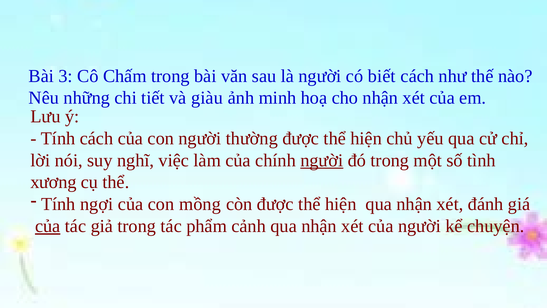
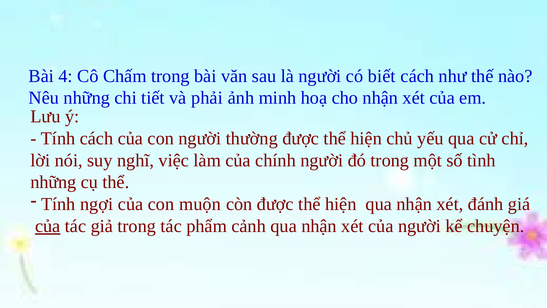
3: 3 -> 4 (66, 76)
giàu: giàu -> phải (207, 98)
người underline: present -> none (322, 160)
xương: xương -> những (53, 182)
mồng: mồng -> muộn (200, 204)
